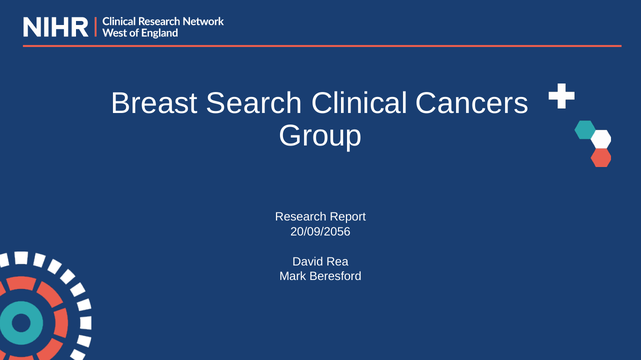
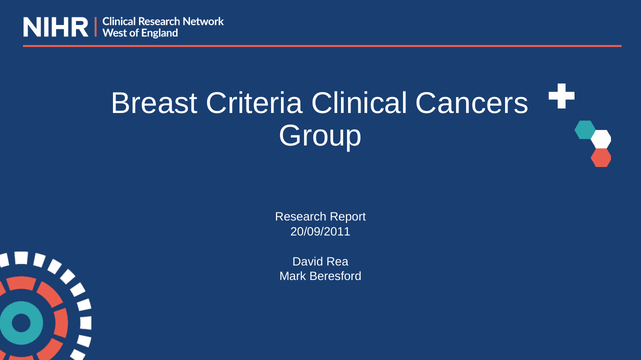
Search: Search -> Criteria (254, 104)
20/09/2056: 20/09/2056 -> 20/09/2011 (320, 232)
